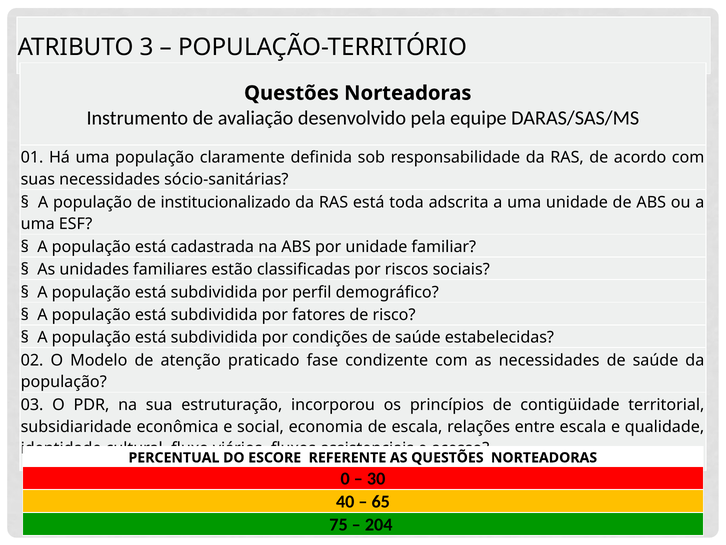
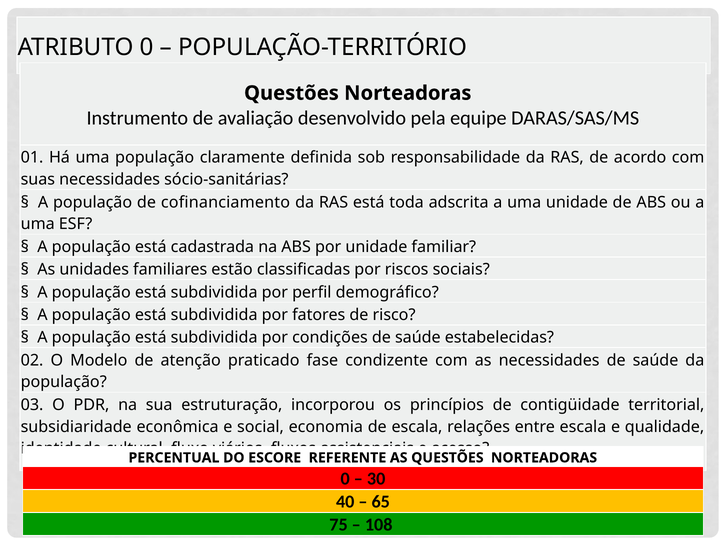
ATRIBUTO 3: 3 -> 0 (147, 47)
institucionalizado: institucionalizado -> cofinanciamento (225, 202)
204: 204 -> 108 (379, 524)
